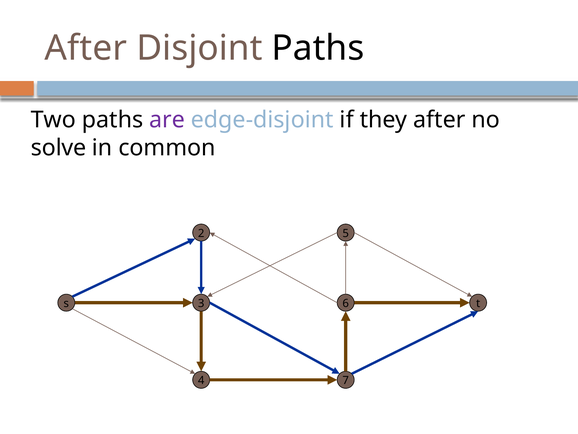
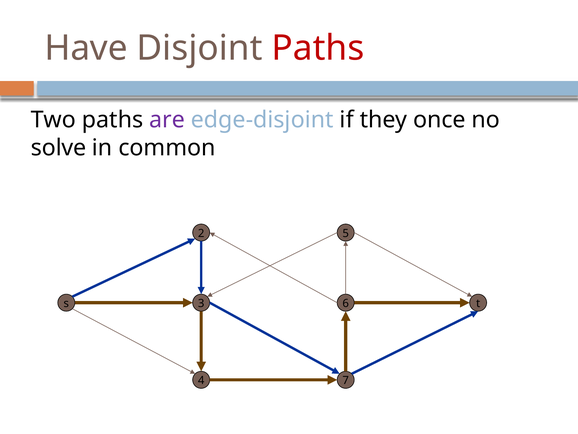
After: After -> Have (86, 48)
Paths colour: black -> red (318, 48)
they after: after -> once (439, 120)
